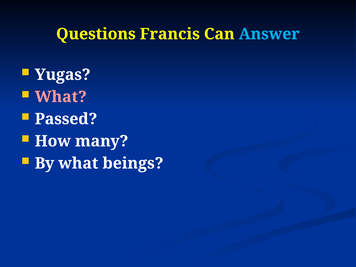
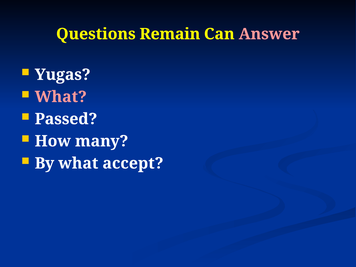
Francis: Francis -> Remain (170, 34)
Answer colour: light blue -> pink (269, 34)
beings: beings -> accept (133, 163)
